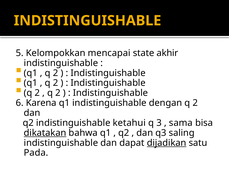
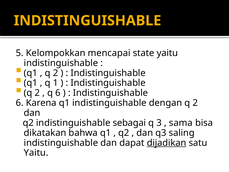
state akhir: akhir -> yaitu (167, 53)
2: 2 -> 1 (56, 83)
2: 2 -> 6 (58, 93)
ketahui: ketahui -> sebagai (129, 123)
dikatakan underline: present -> none (45, 133)
Pada: Pada -> Yaitu (36, 153)
